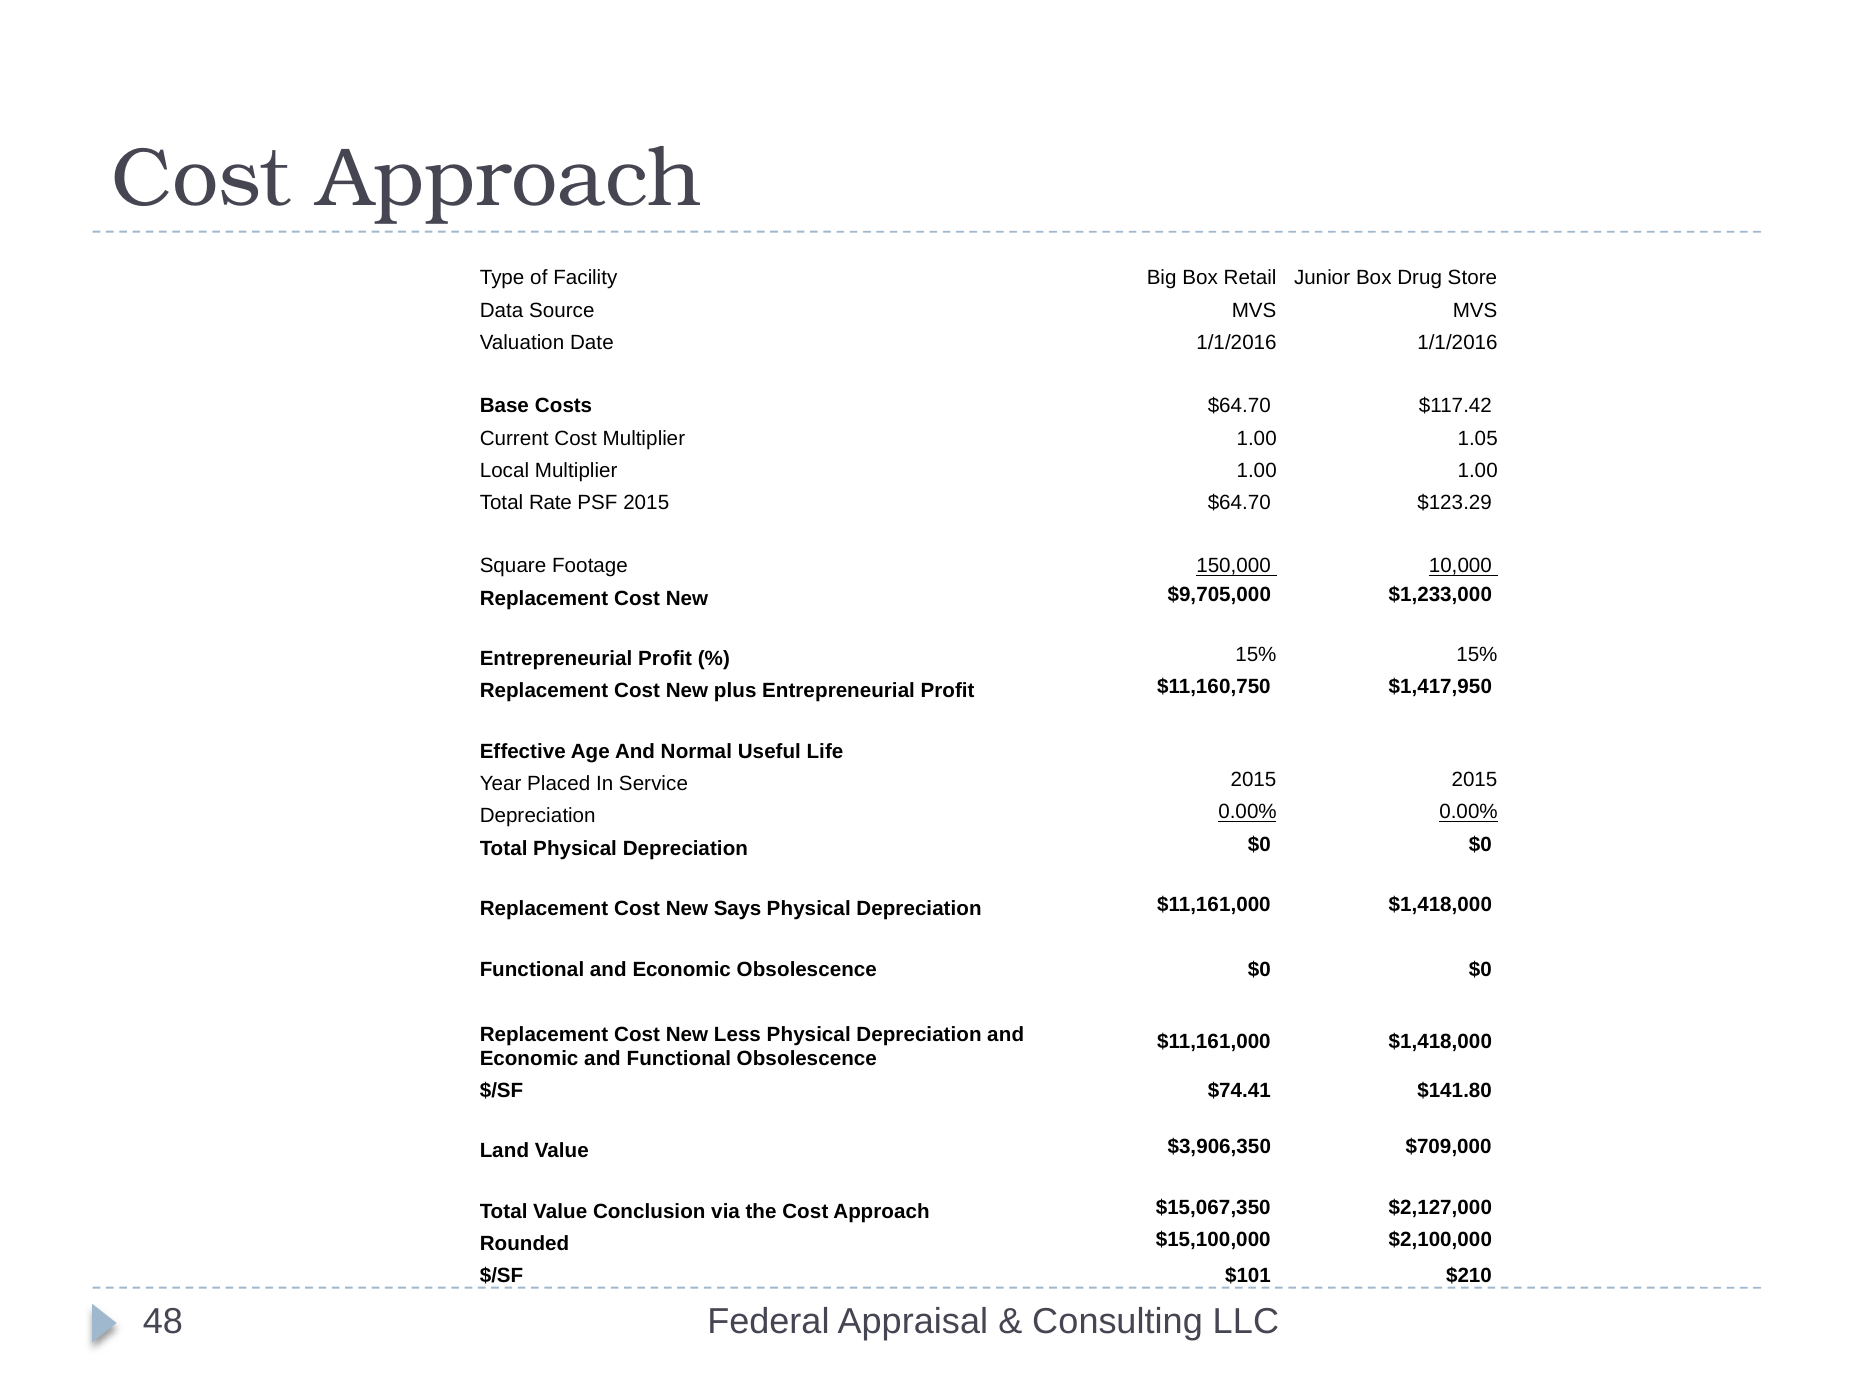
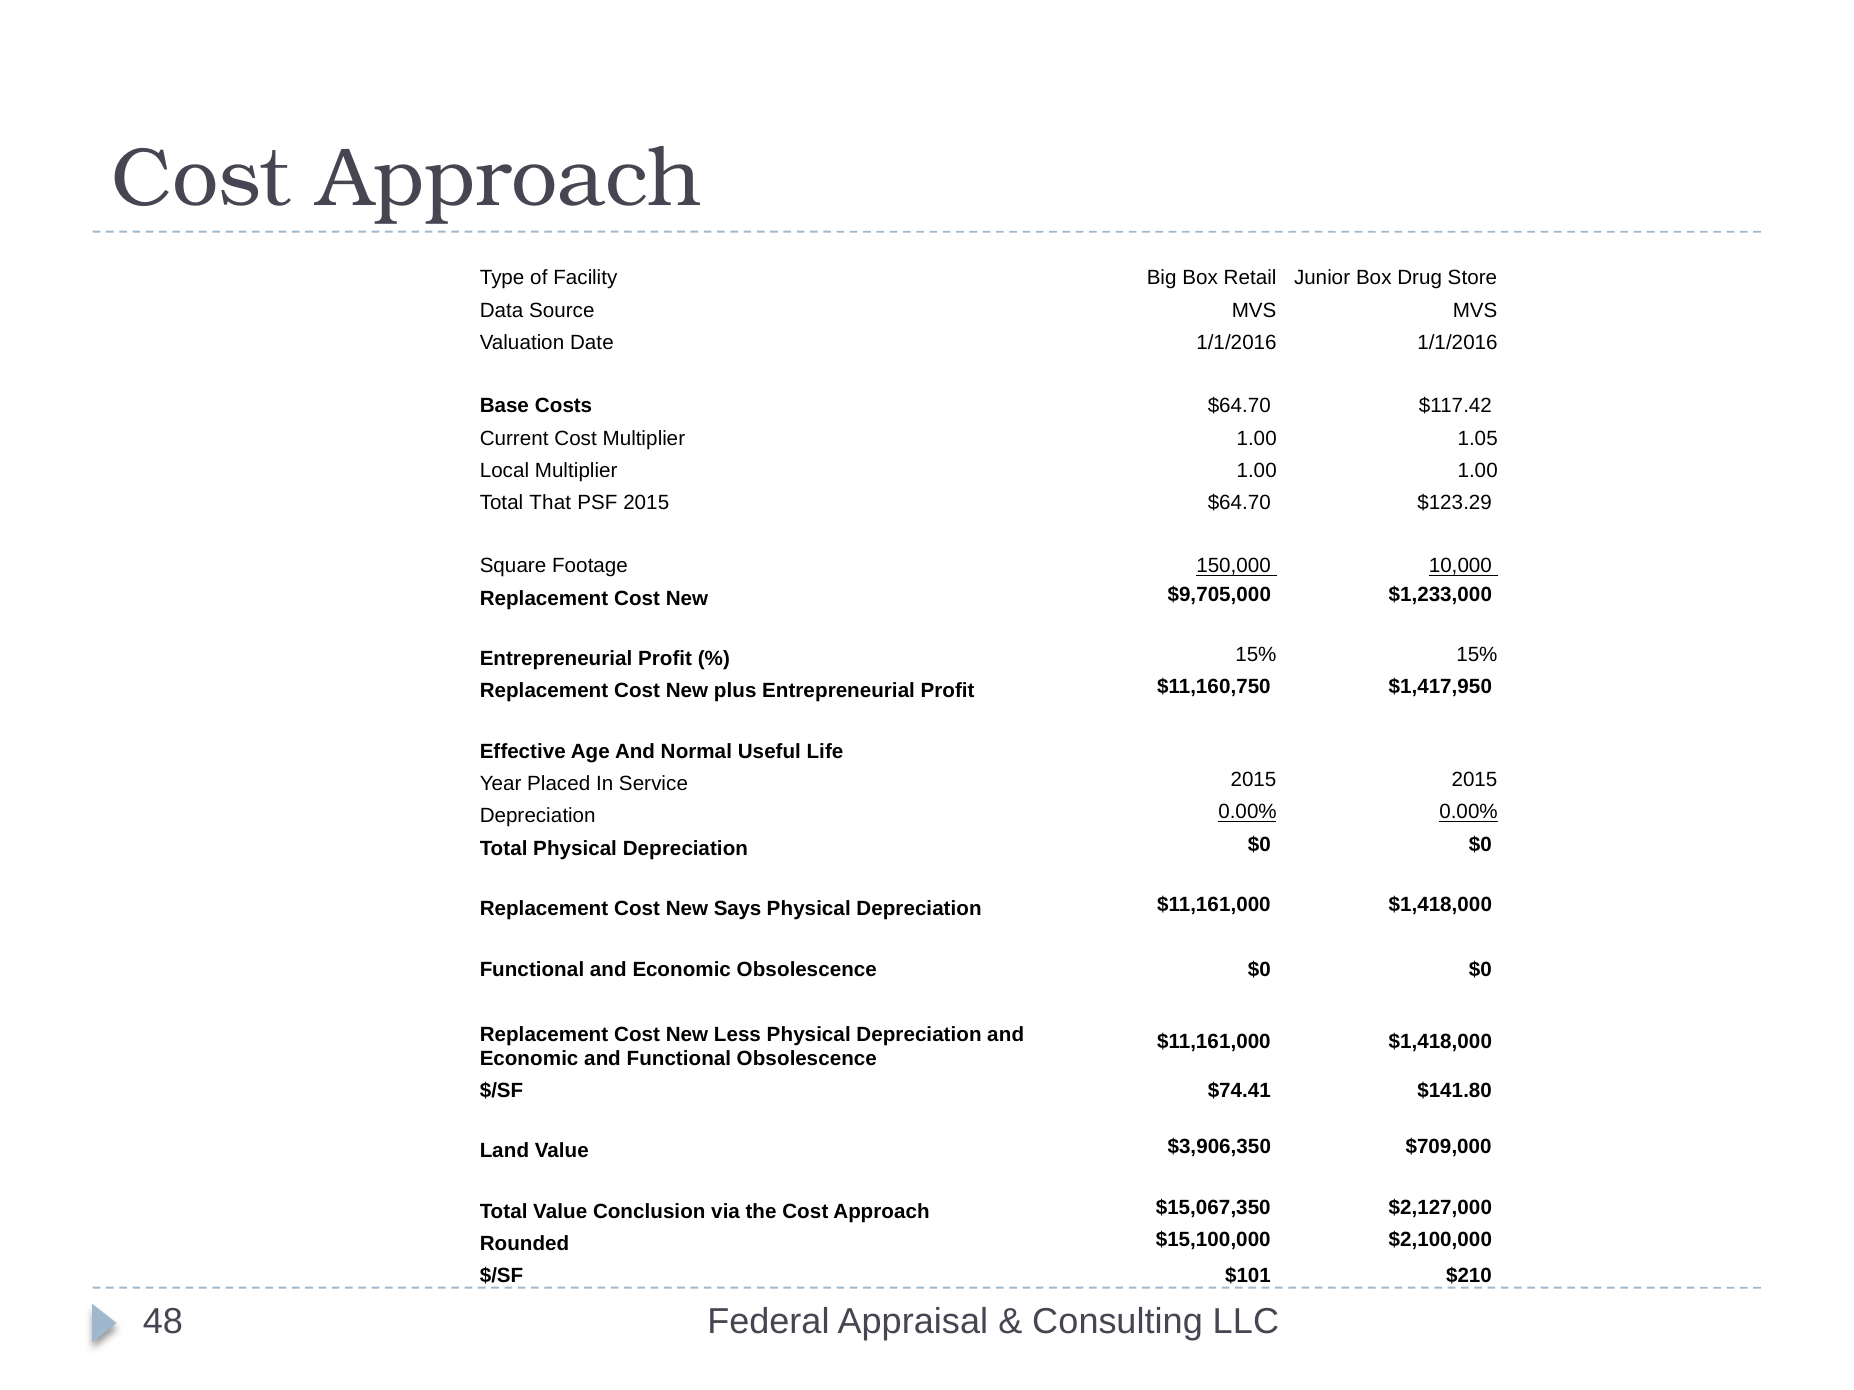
Rate: Rate -> That (550, 503)
